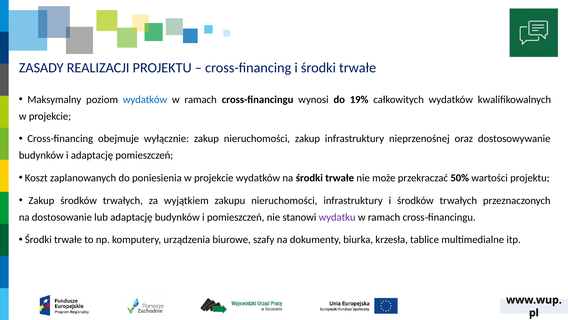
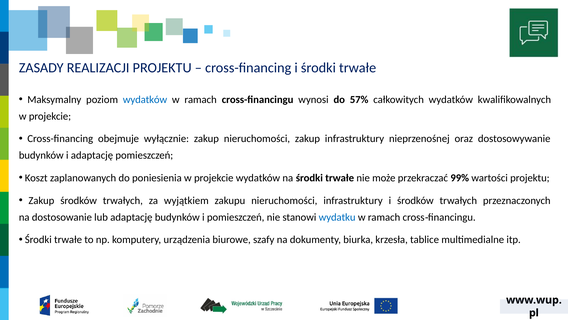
19%: 19% -> 57% (359, 99)
50%: 50% -> 99% (460, 178)
wydatku colour: purple -> blue (337, 217)
